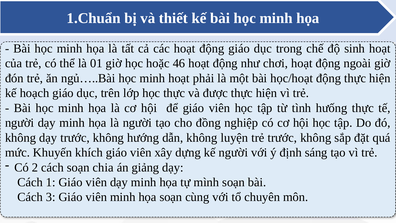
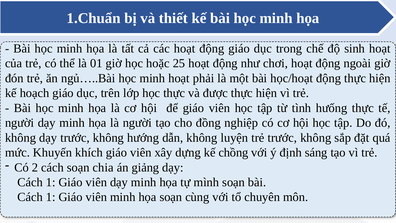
46: 46 -> 25 (179, 63)
kế người: người -> chồng (233, 152)
3: 3 -> 1 (51, 197)
